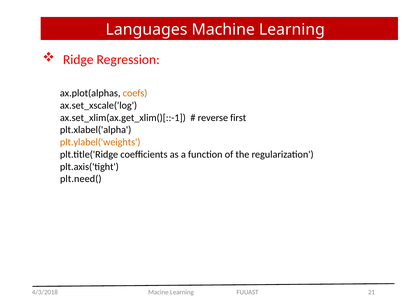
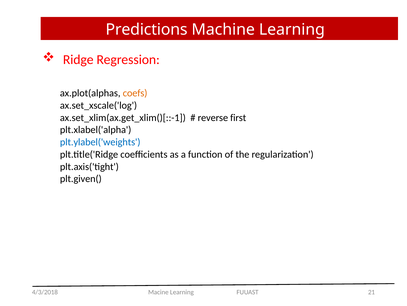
Languages: Languages -> Predictions (147, 29)
plt.ylabel('weights colour: orange -> blue (100, 142)
plt.need(: plt.need( -> plt.given( (81, 178)
